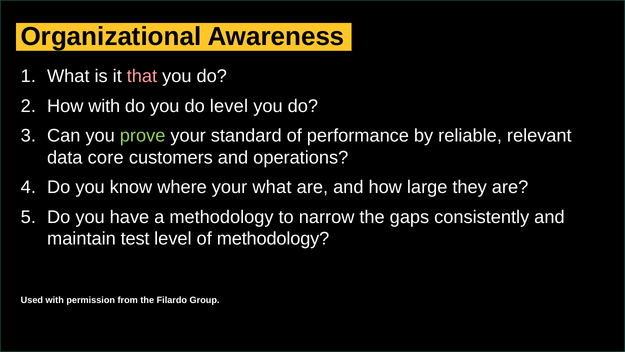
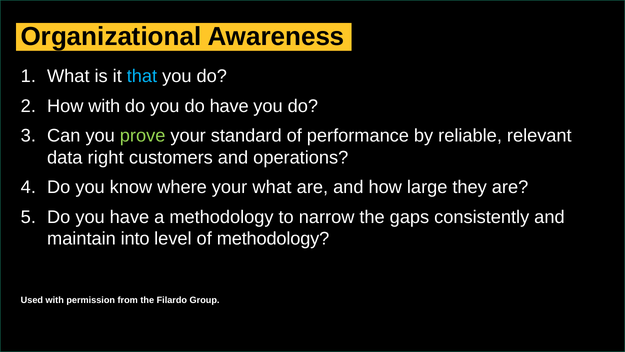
that colour: pink -> light blue (142, 76)
do level: level -> have (229, 106)
core: core -> right (106, 157)
test: test -> into (135, 239)
